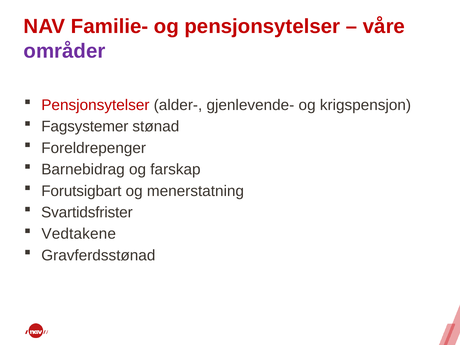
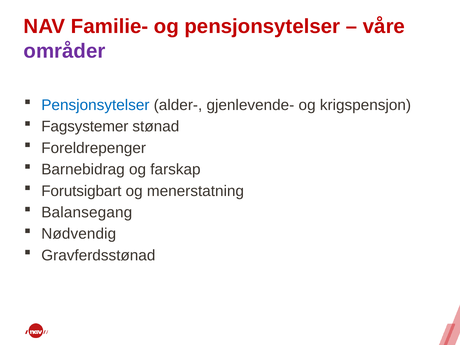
Pensjonsytelser colour: red -> blue (95, 105)
Svartidsfrister: Svartidsfrister -> Balansegang (87, 212)
Vedtakene: Vedtakene -> Nødvendig (79, 234)
